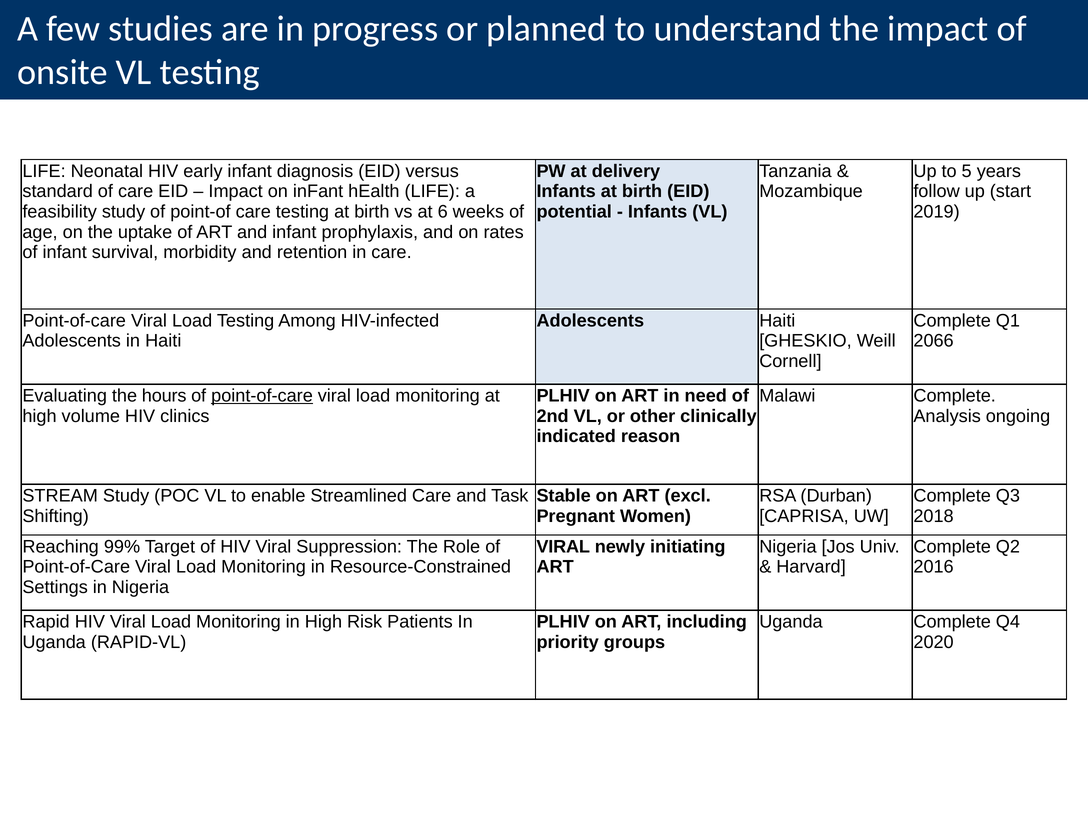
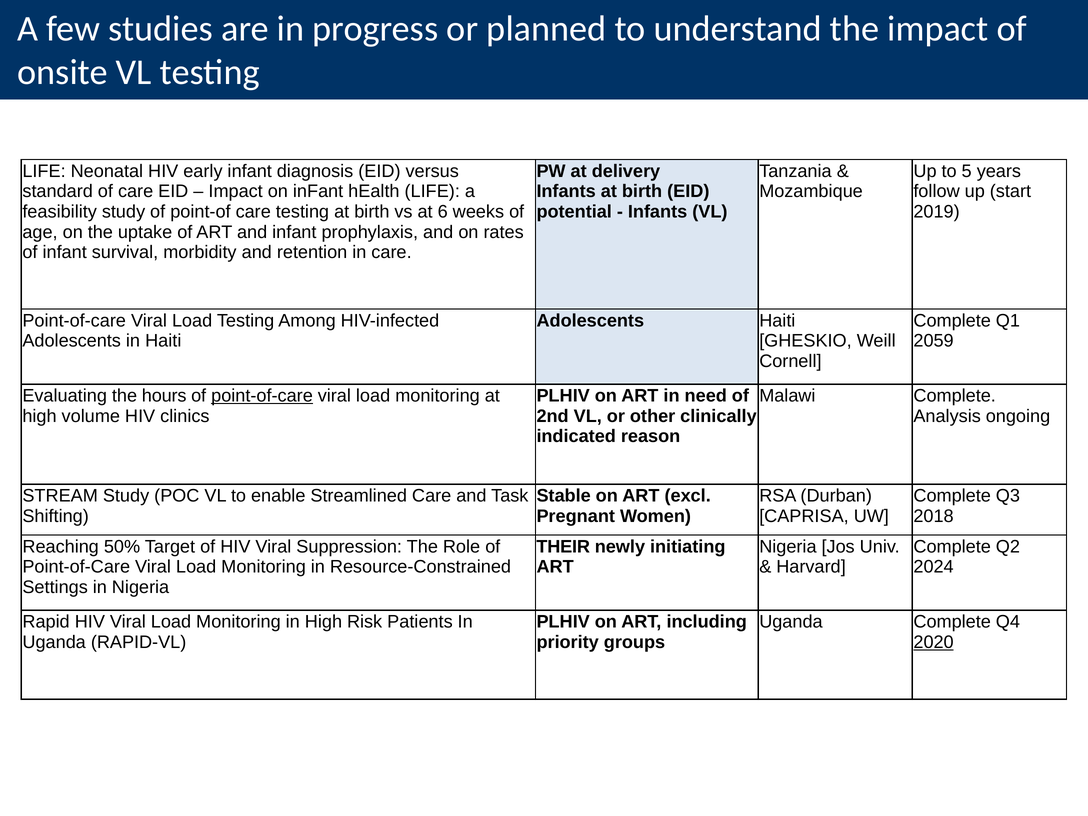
2066: 2066 -> 2059 (934, 341)
99%: 99% -> 50% (122, 547)
VIRAL: VIRAL -> THEIR (563, 547)
2016: 2016 -> 2024 (934, 567)
2020 underline: none -> present (934, 642)
